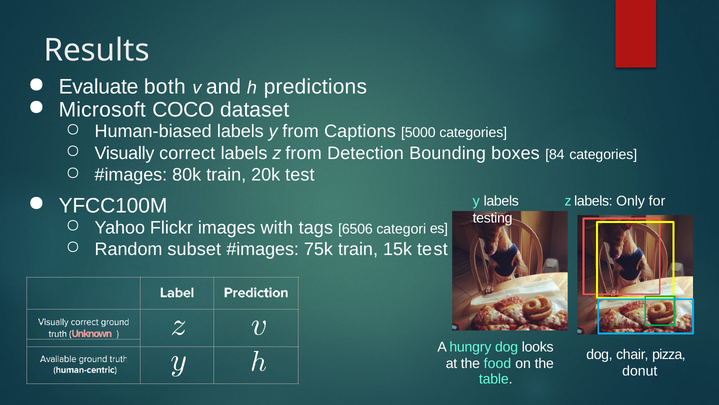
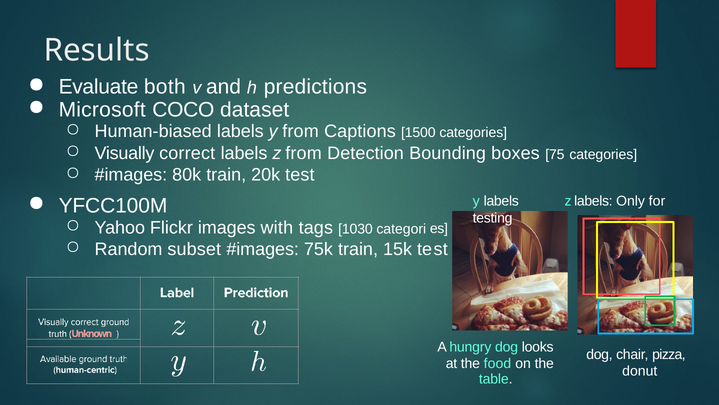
5000: 5000 -> 1500 (418, 133)
84: 84 -> 75 (555, 154)
6506: 6506 -> 1030 (355, 229)
